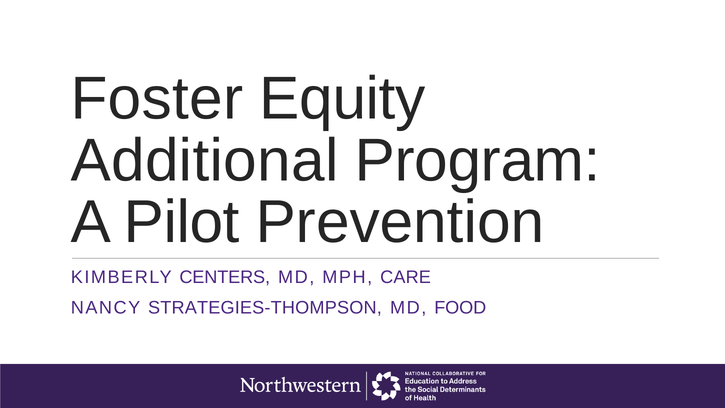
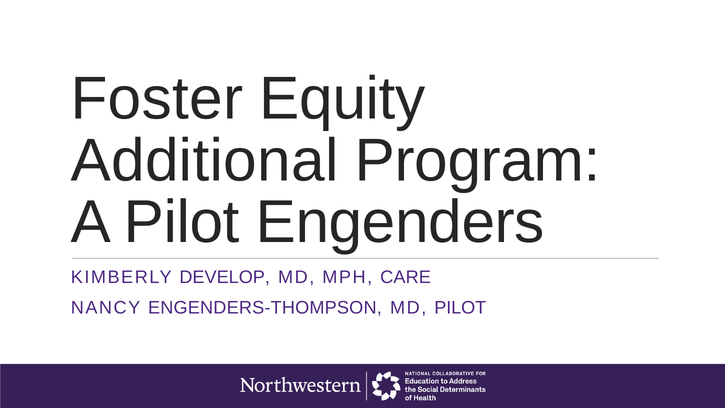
Prevention: Prevention -> Engenders (400, 222)
CENTERS: CENTERS -> DEVELOP (225, 277)
STRATEGIES-THOMPSON: STRATEGIES-THOMPSON -> ENGENDERS-THOMPSON (265, 308)
MD FOOD: FOOD -> PILOT (460, 308)
